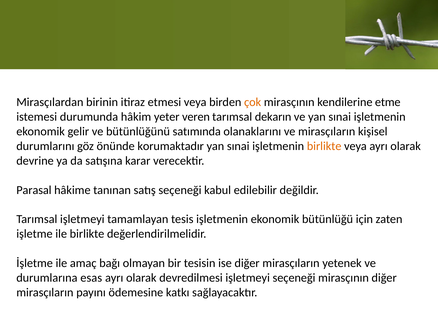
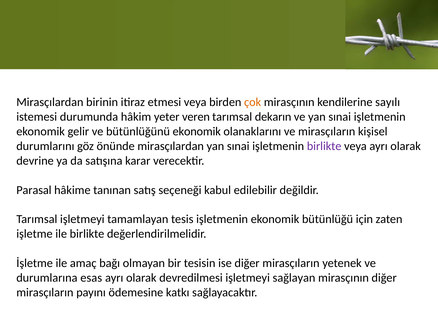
etme: etme -> sayılı (388, 102)
bütünlüğünü satımında: satımında -> ekonomik (197, 131)
önünde korumaktadır: korumaktadır -> mirasçılardan (171, 146)
birlikte colour: orange -> purple (324, 146)
işletmeyi seçeneği: seçeneği -> sağlayan (294, 277)
